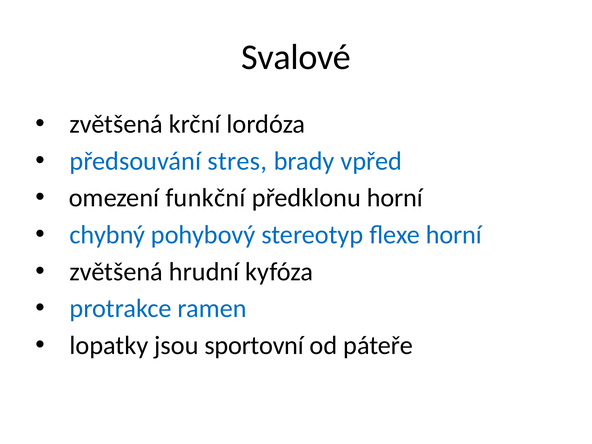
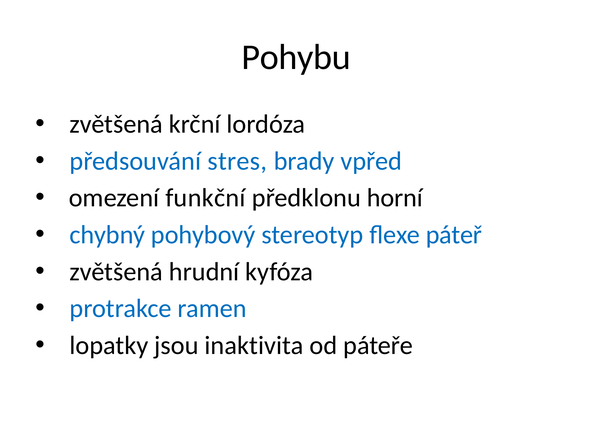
Svalové: Svalové -> Pohybu (296, 57)
flexe horní: horní -> páteř (454, 235)
sportovní: sportovní -> inaktivita (254, 345)
